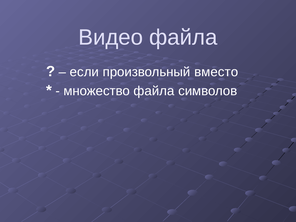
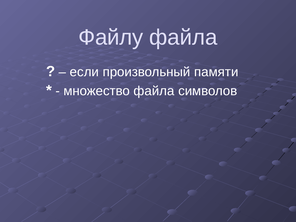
Видео: Видео -> Файлу (111, 37)
вместо: вместо -> памяти (216, 72)
